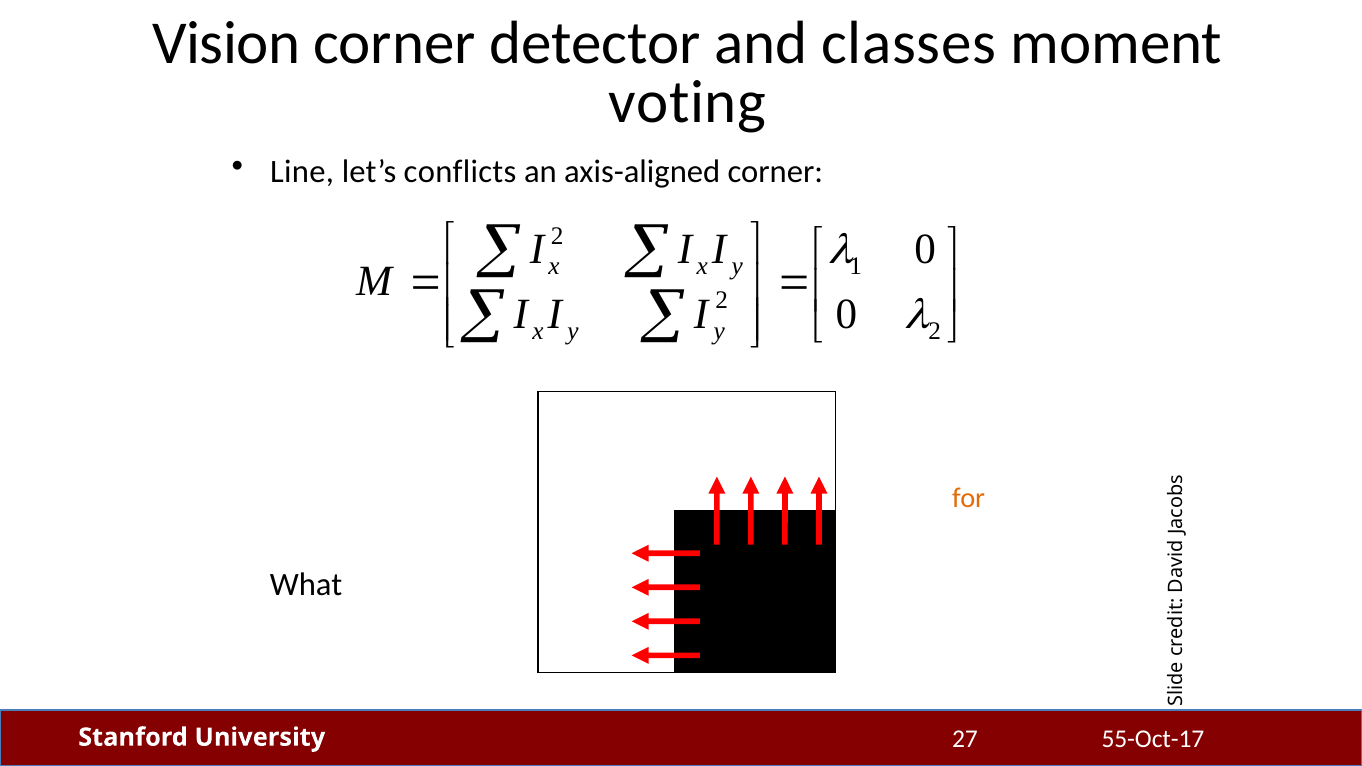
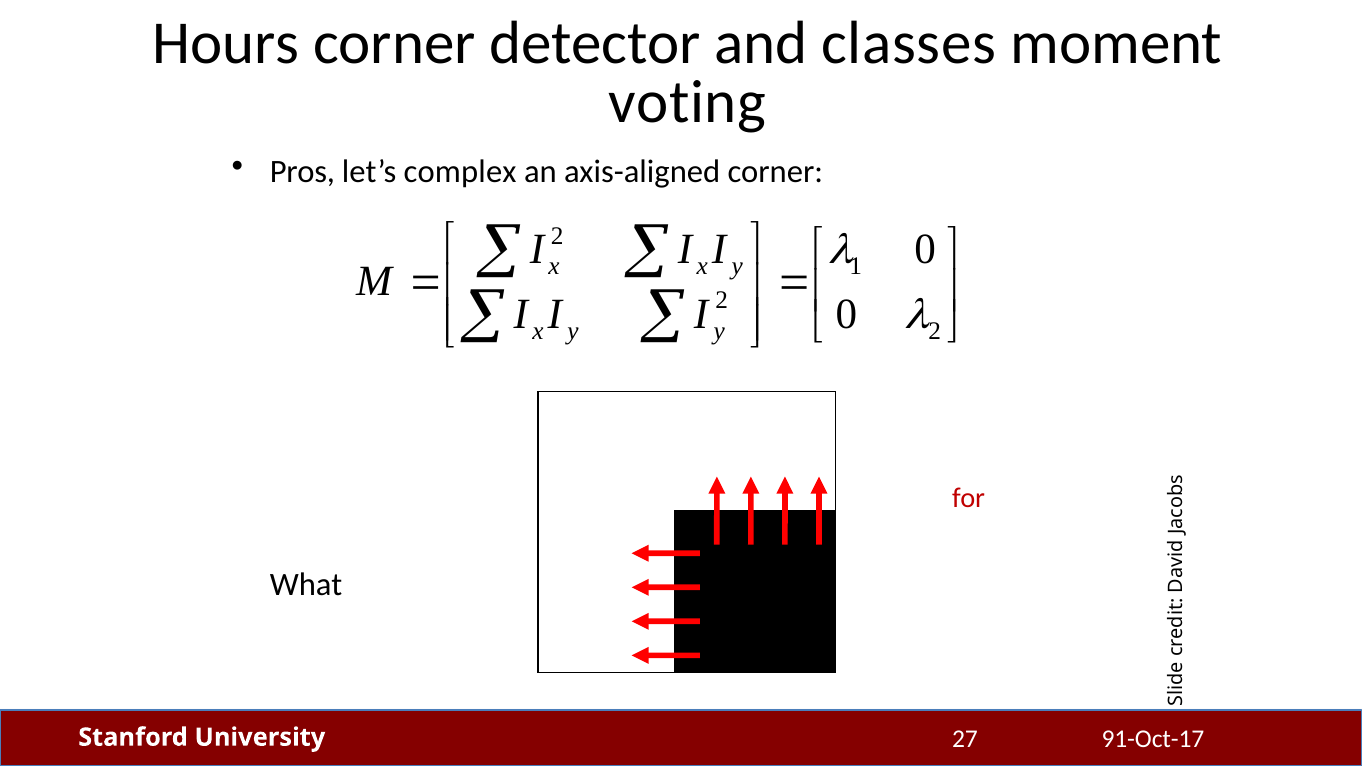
Vision: Vision -> Hours (226, 44)
Line: Line -> Pros (302, 172)
conflicts: conflicts -> complex (460, 172)
for colour: orange -> red (969, 498)
55-Oct-17: 55-Oct-17 -> 91-Oct-17 (1153, 739)
